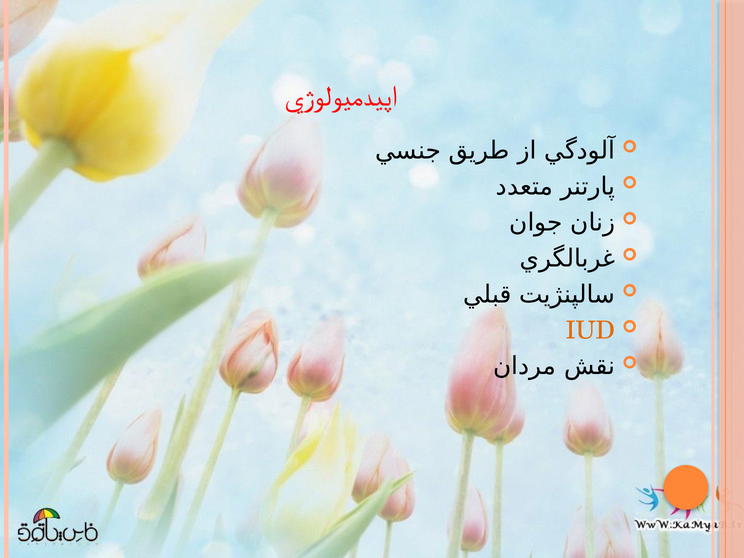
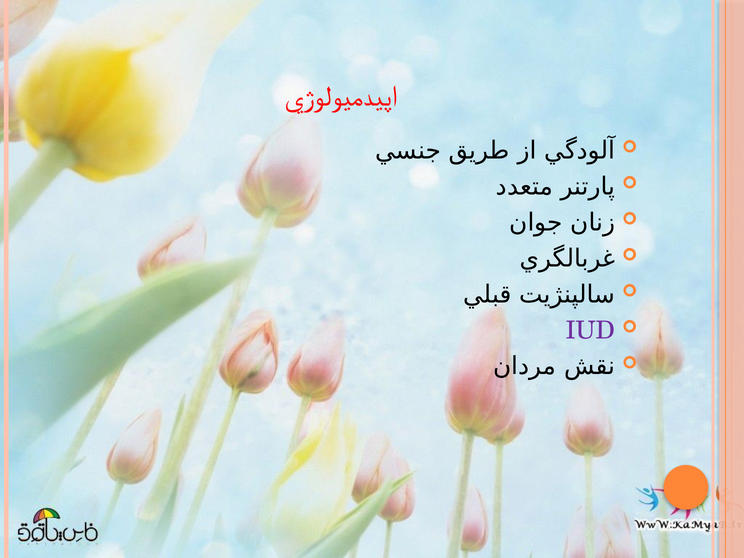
IUD colour: orange -> purple (590, 330)
